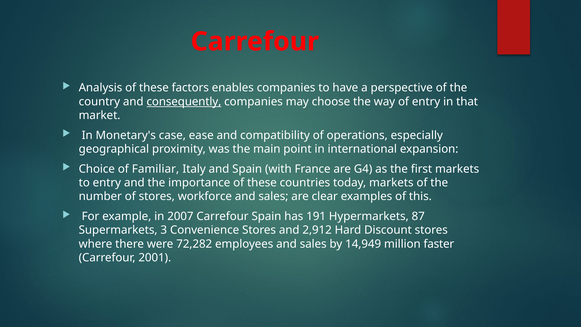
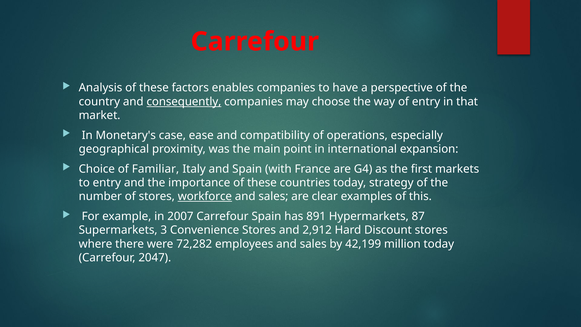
today markets: markets -> strategy (391, 183)
workforce underline: none -> present (205, 196)
191: 191 -> 891 (316, 216)
14,949: 14,949 -> 42,199 (363, 244)
million faster: faster -> today (439, 244)
2001: 2001 -> 2047 (155, 258)
